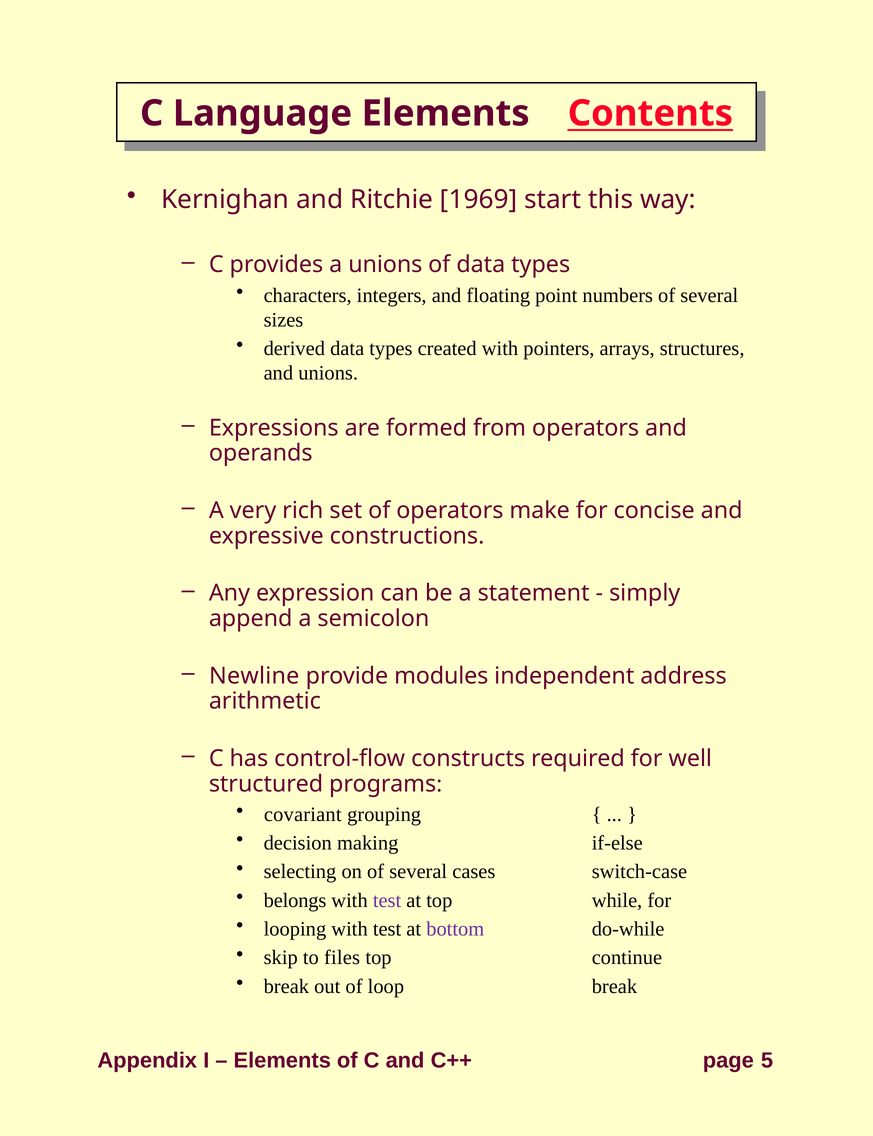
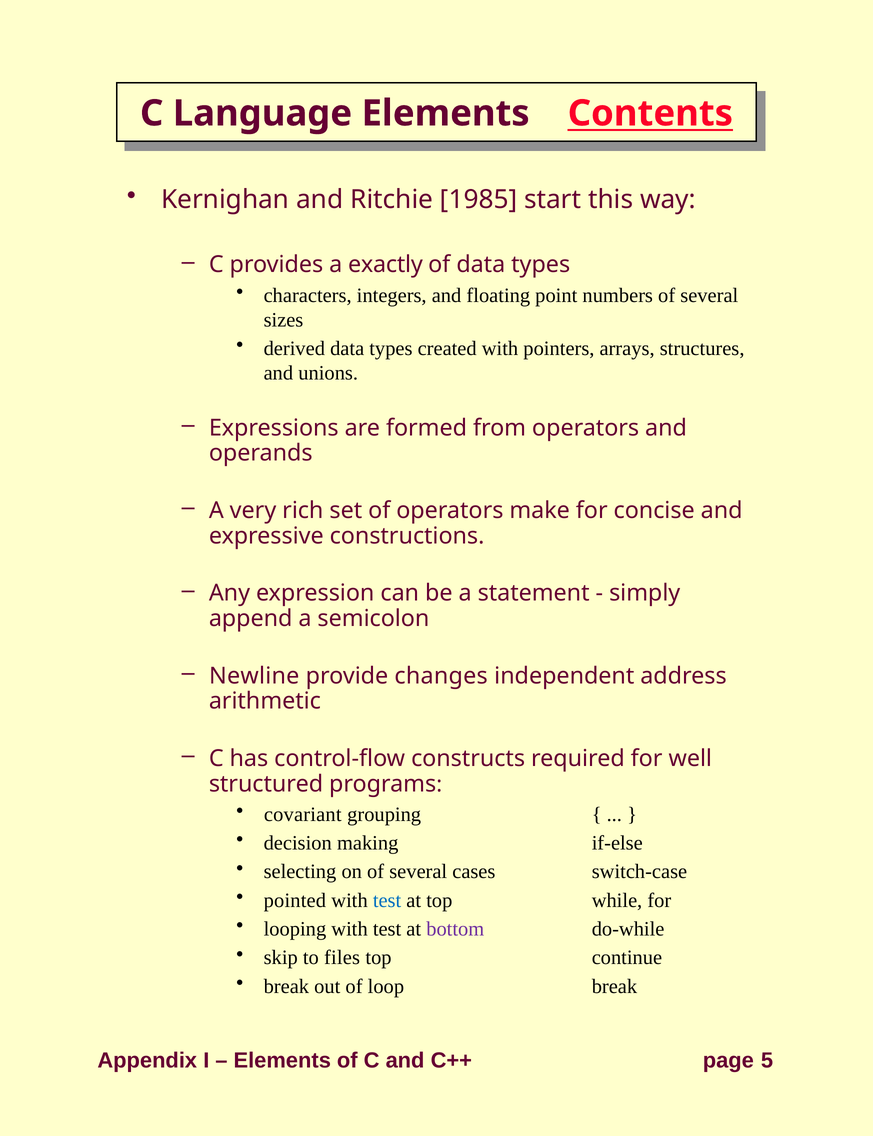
1969: 1969 -> 1985 (479, 199)
a unions: unions -> exactly (385, 265)
modules: modules -> changes (441, 676)
belongs: belongs -> pointed (295, 900)
test colour: purple -> blue (387, 900)
